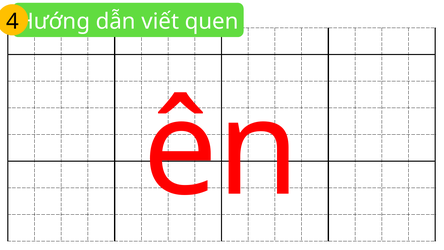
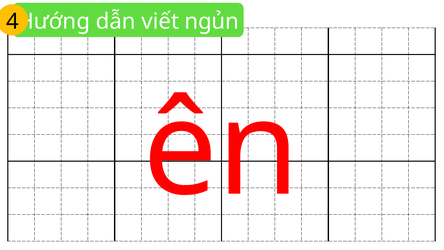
quen: quen -> ngủn (212, 21)
